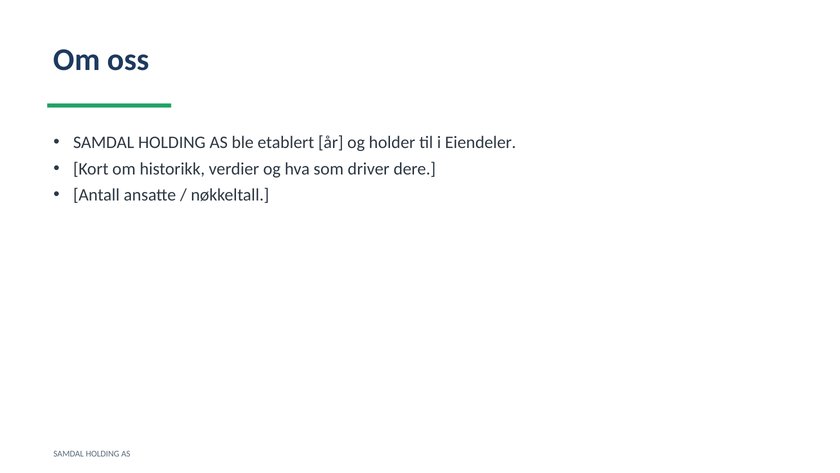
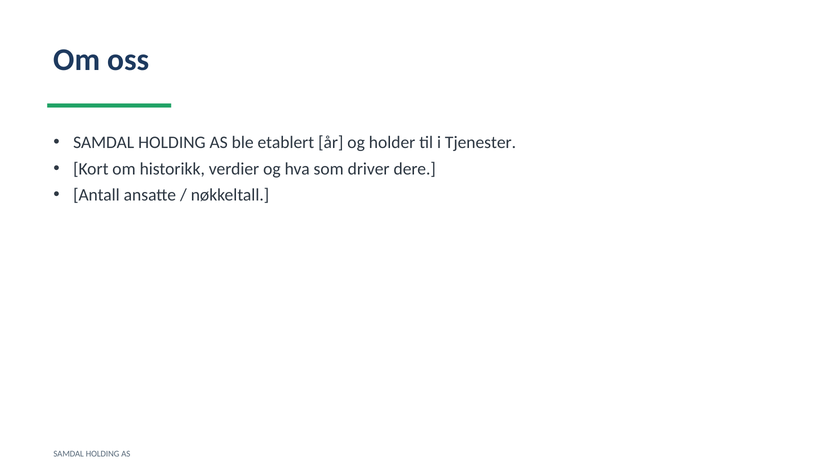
Eiendeler: Eiendeler -> Tjenester (481, 142)
